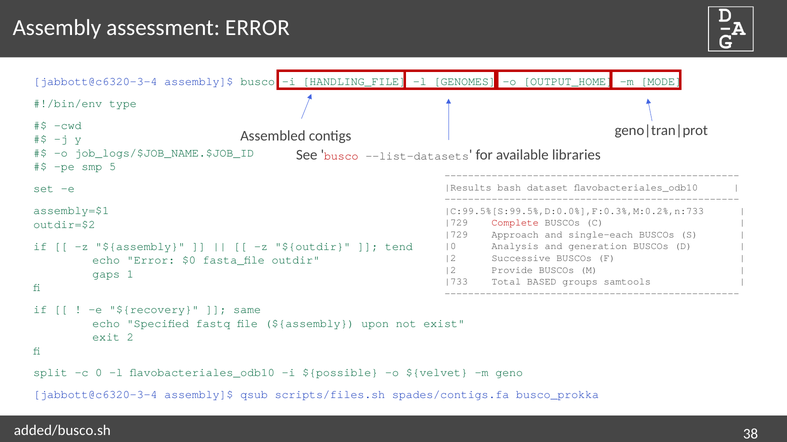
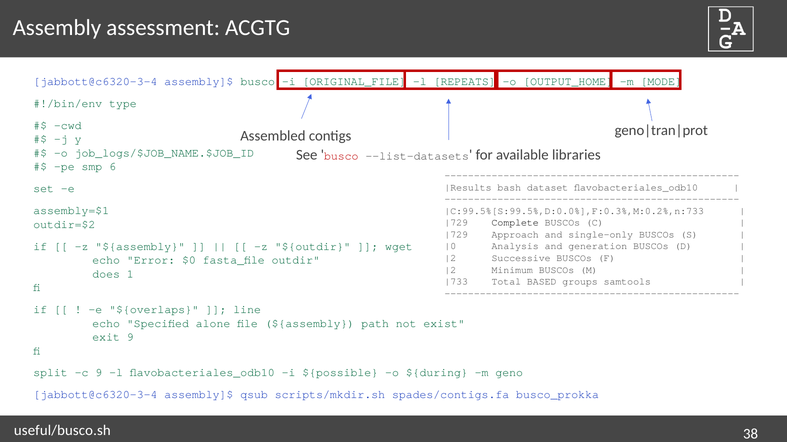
assessment ERROR: ERROR -> ACGTG (258, 28)
HANDLING_FILE: HANDLING_FILE -> ORIGINAL_FILE (354, 82)
GENOMES: GENOMES -> REPEATS (465, 82)
5: 5 -> 6 (113, 167)
Complete colour: red -> black (515, 223)
single-each: single-each -> single-only (601, 235)
tend: tend -> wget (399, 247)
Provide: Provide -> Minimum (512, 270)
gaps: gaps -> does (106, 274)
${recovery: ${recovery -> ${overlaps (154, 310)
same: same -> line (247, 310)
fastq: fastq -> alone (213, 324)
upon: upon -> path (375, 324)
exit 2: 2 -> 9 (130, 338)
c 0: 0 -> 9 (99, 373)
${velvet: ${velvet -> ${during (437, 373)
scripts/files.sh: scripts/files.sh -> scripts/mkdir.sh (330, 395)
added/busco.sh: added/busco.sh -> useful/busco.sh (62, 431)
